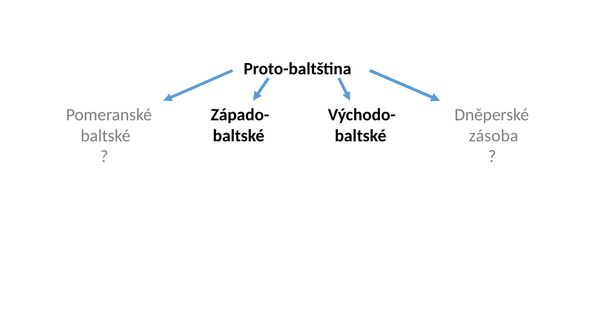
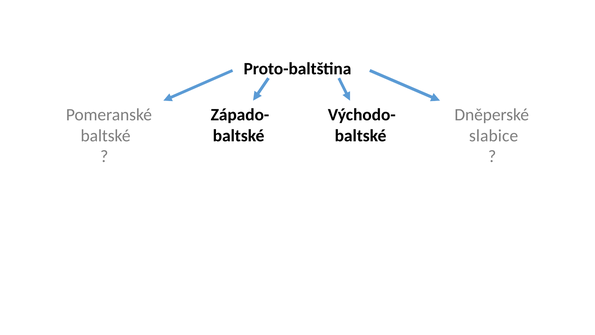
zásoba: zásoba -> slabice (494, 136)
